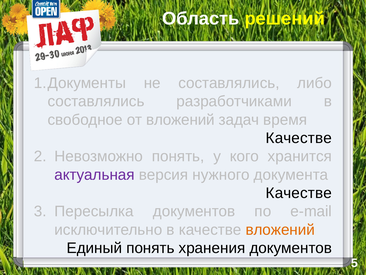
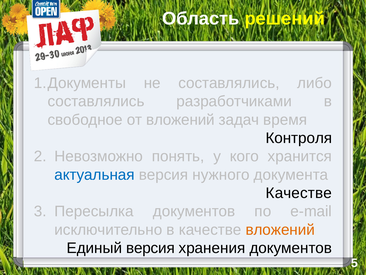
Качестве: Качестве -> Контроля (299, 138)
актуальная colour: purple -> blue (95, 174)
Единый понять: понять -> версия (150, 248)
